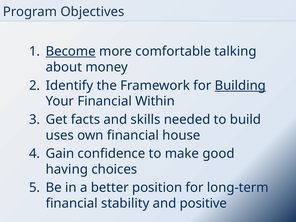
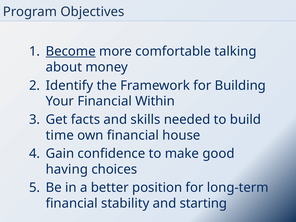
Building underline: present -> none (240, 85)
uses: uses -> time (60, 135)
positive: positive -> starting (203, 203)
